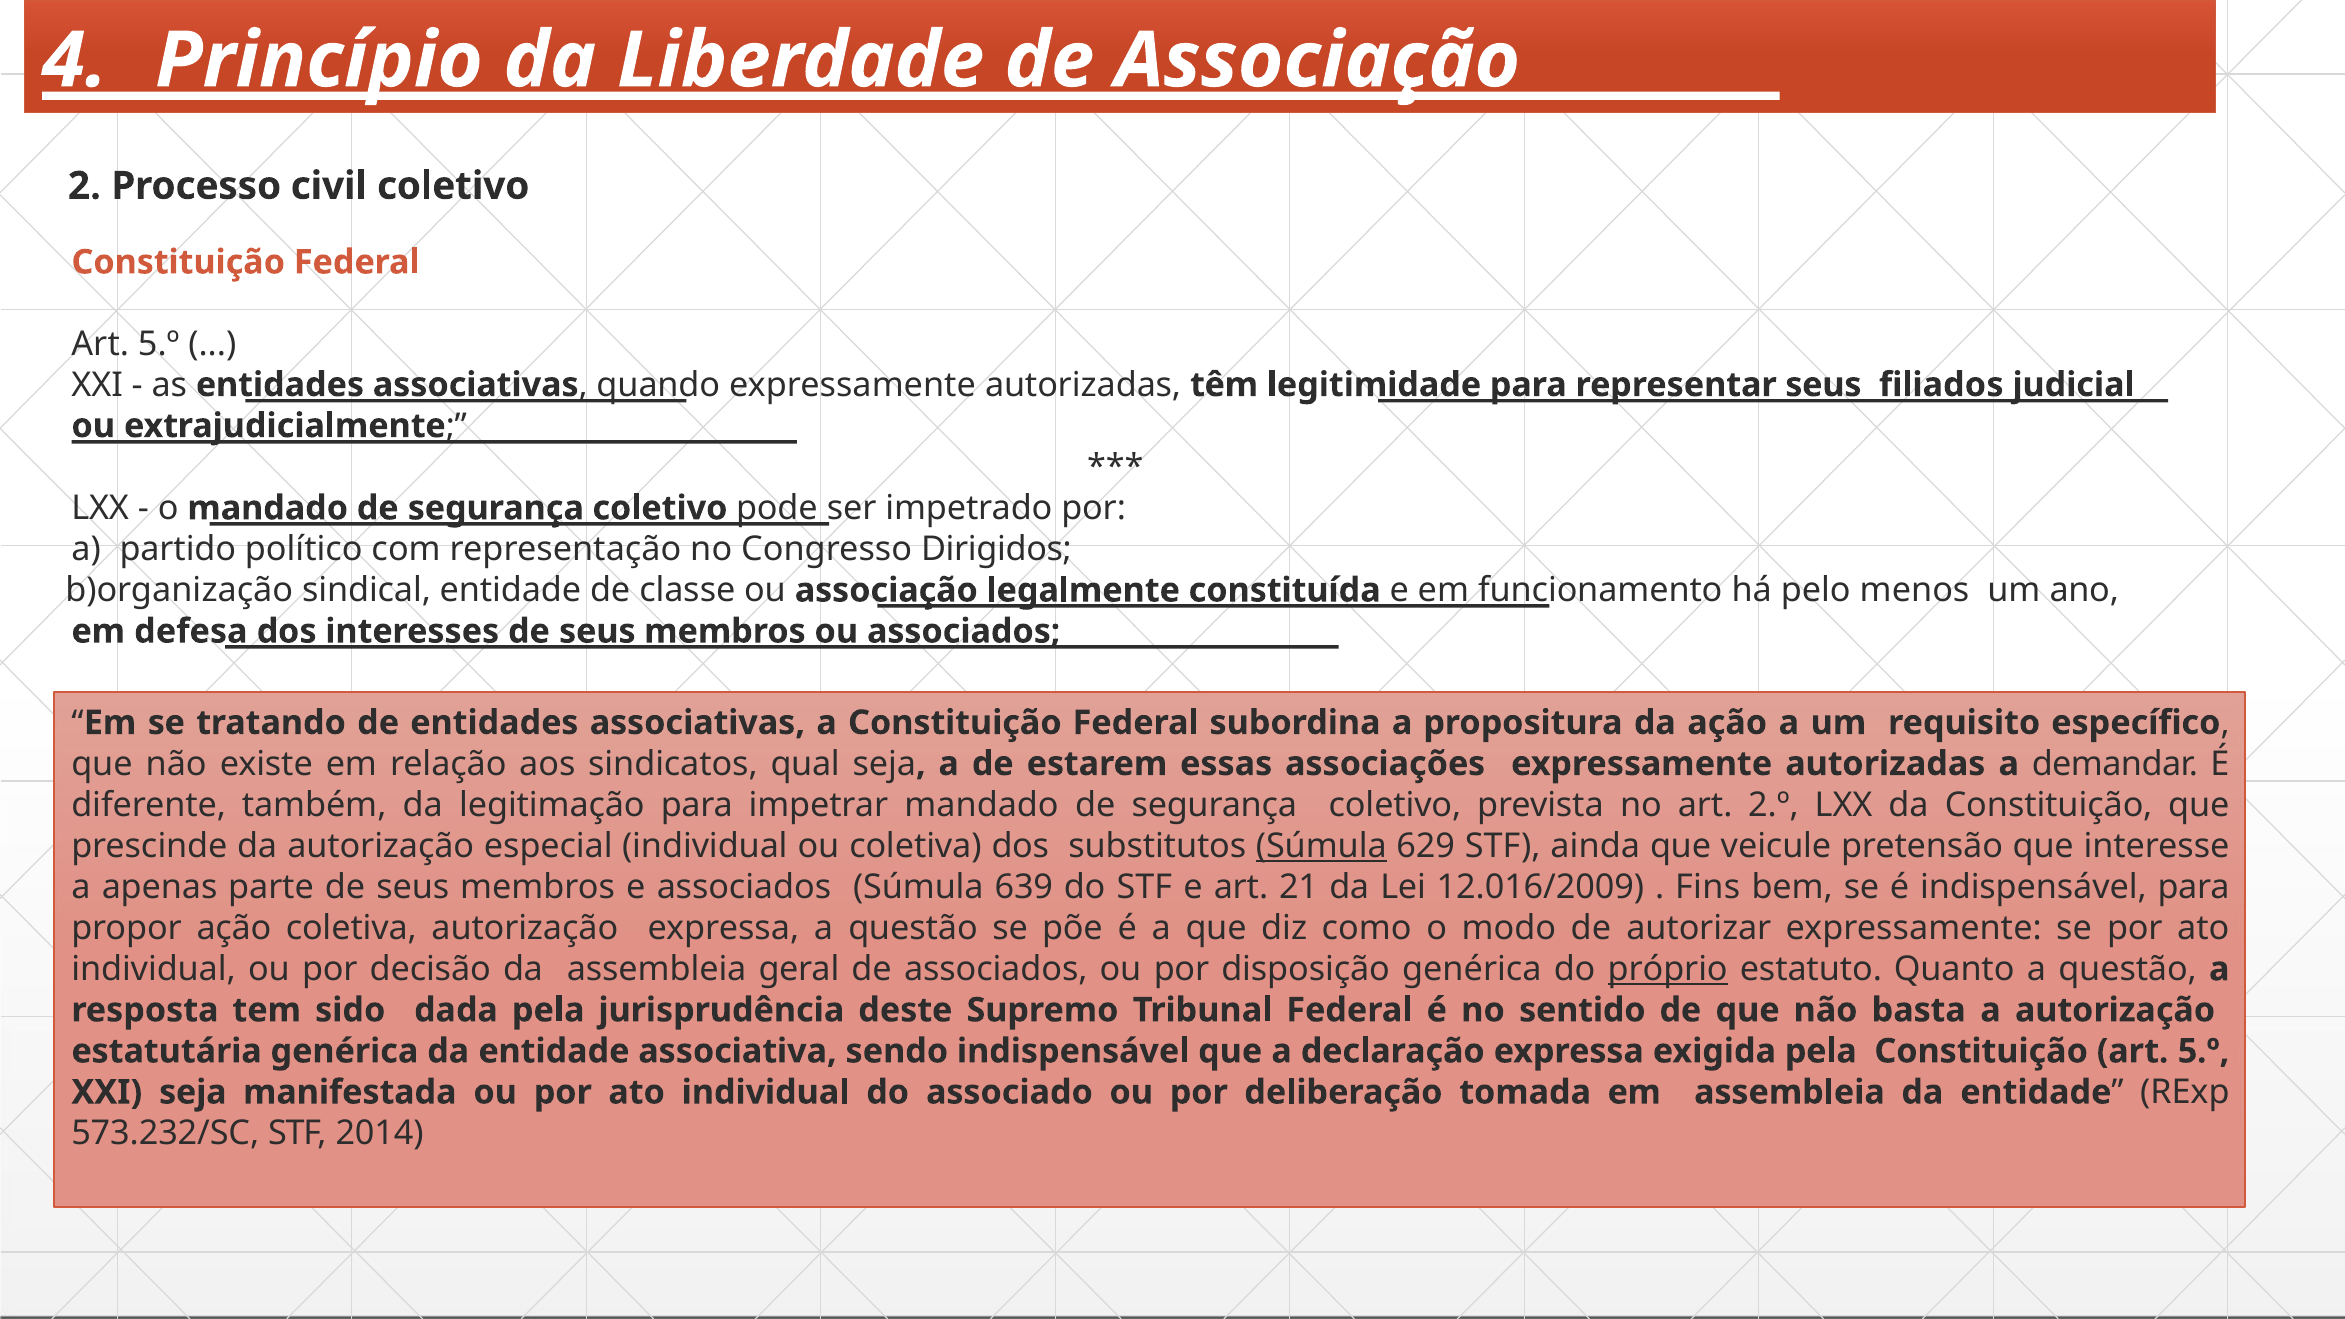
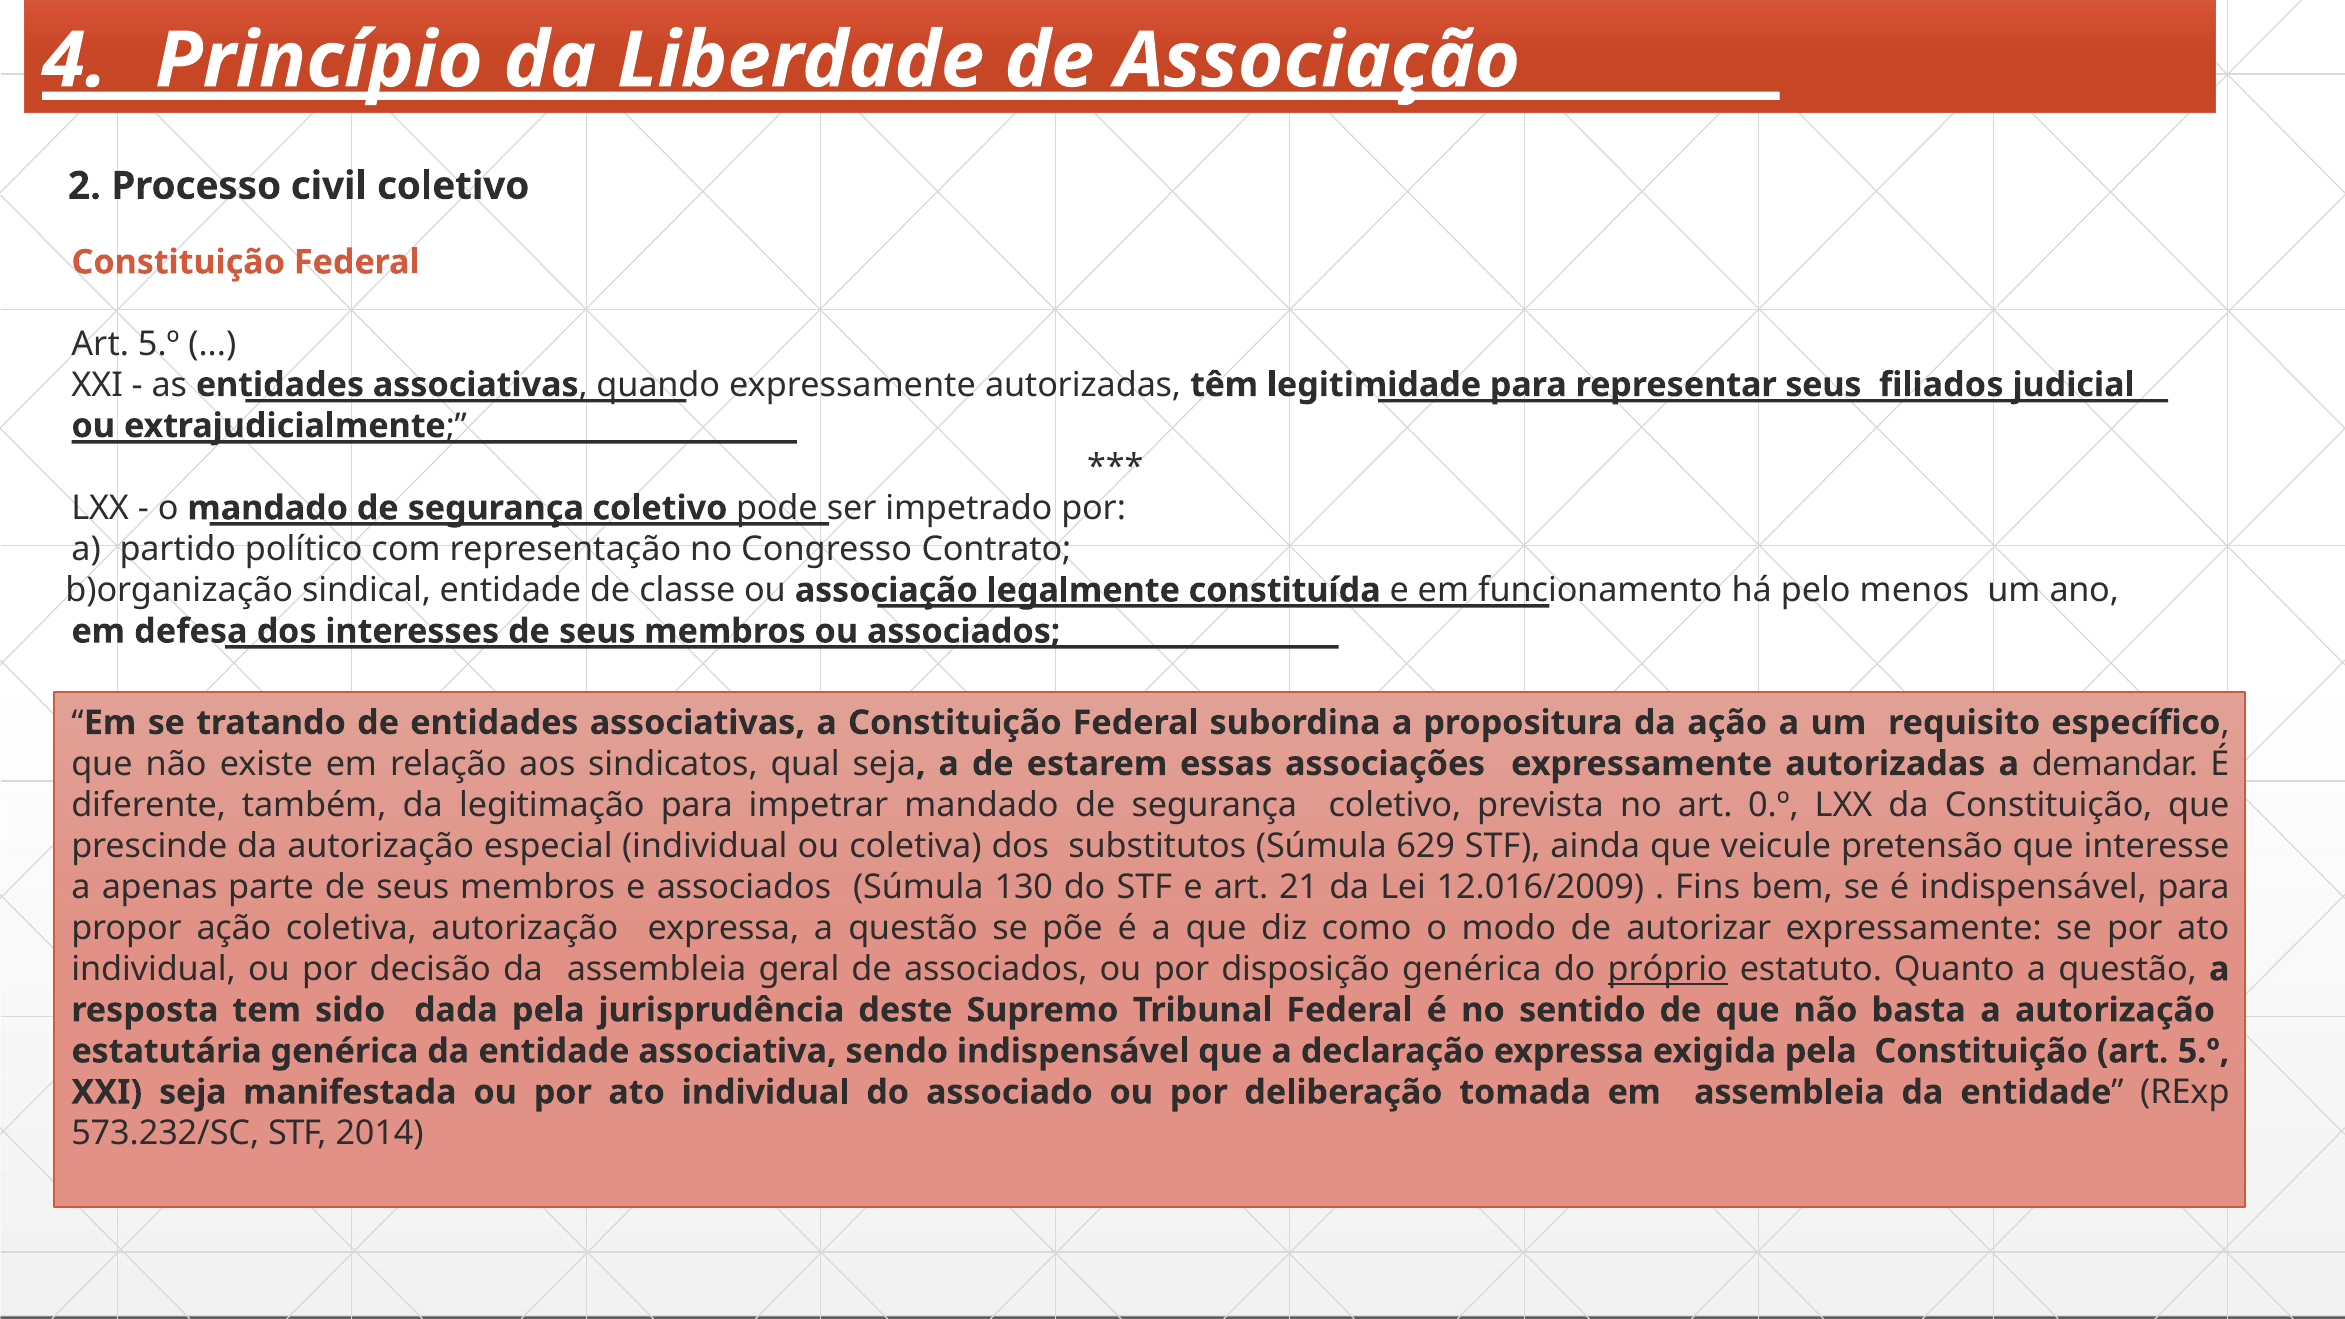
Dirigidos: Dirigidos -> Contrato (996, 549)
2.º: 2.º -> 0.º (1773, 805)
Súmula underline: present -> none (1321, 846)
639: 639 -> 130 (1024, 887)
